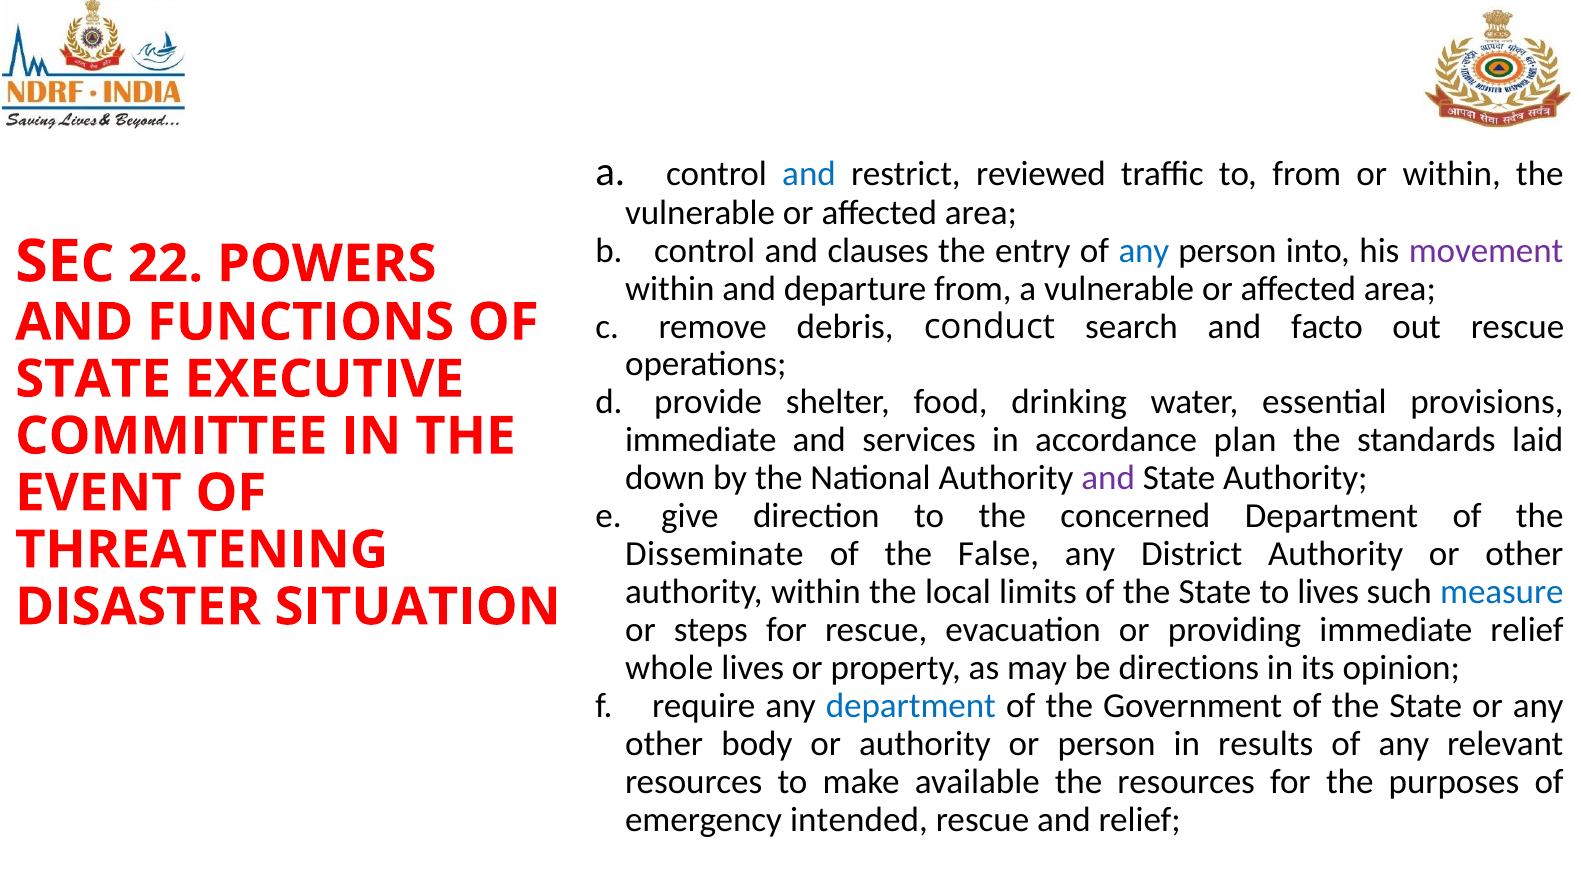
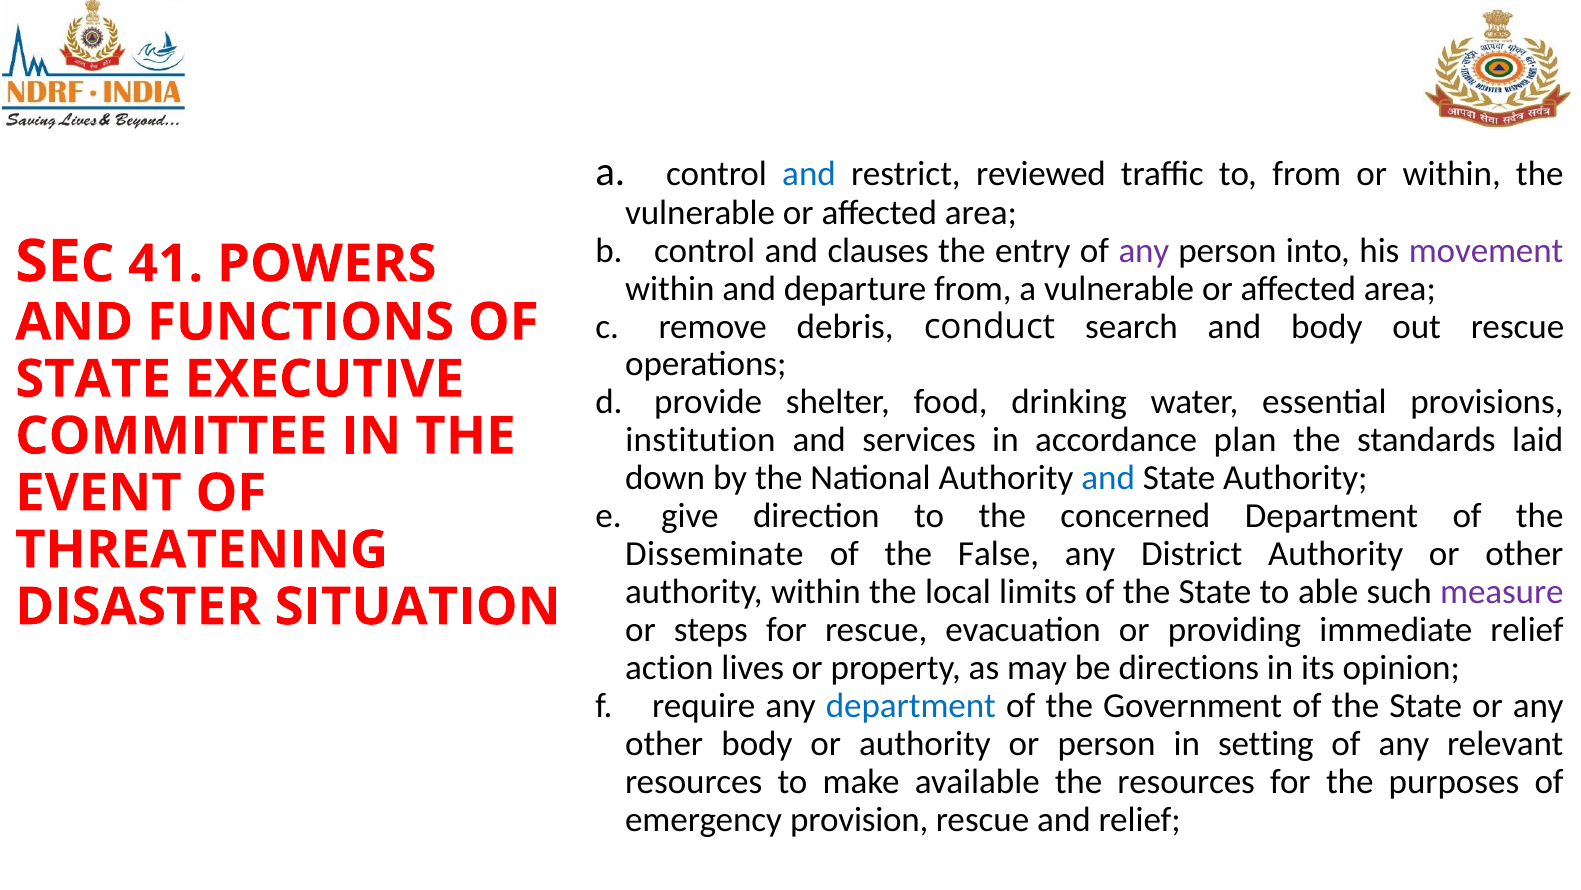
any colour: blue -> purple (1144, 250)
22: 22 -> 41 (166, 264)
and facto: facto -> body (1327, 326)
immediate: immediate -> institution (700, 440)
and colour: purple -> blue (1108, 478)
to lives: lives -> able (1328, 592)
measure colour: blue -> purple (1502, 592)
whole: whole -> action (669, 667)
results: results -> setting (1266, 743)
intended: intended -> provision (859, 819)
